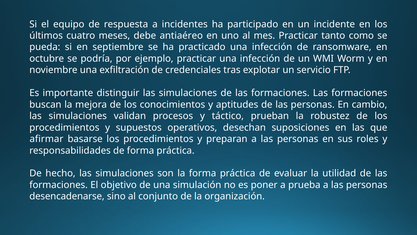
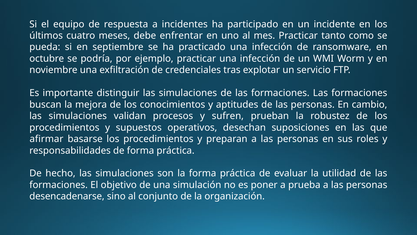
antiaéreo: antiaéreo -> enfrentar (181, 36)
táctico: táctico -> sufren (228, 116)
